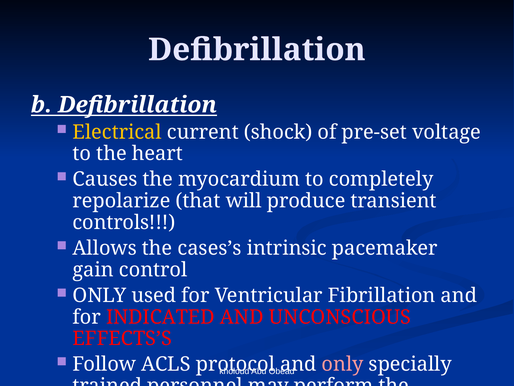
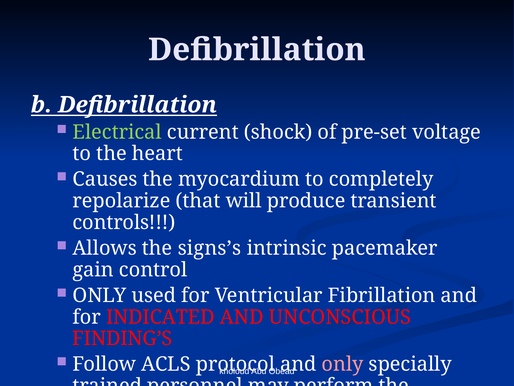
Electrical colour: yellow -> light green (117, 132)
cases’s: cases’s -> signs’s (209, 248)
EFFECTS’S: EFFECTS’S -> FINDING’S (122, 338)
